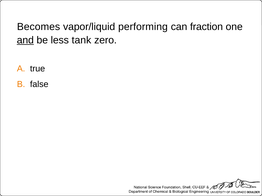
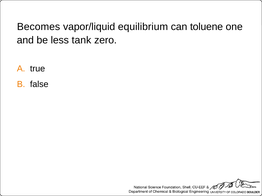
performing: performing -> equilibrium (143, 27)
fraction: fraction -> toluene (207, 27)
and underline: present -> none (25, 40)
